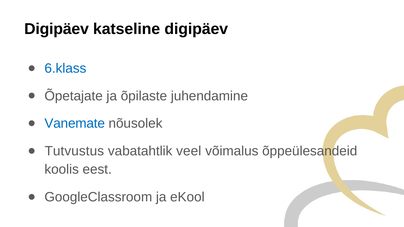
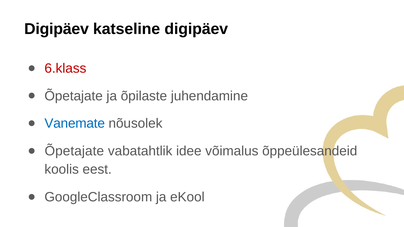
6.klass colour: blue -> red (65, 69)
Tutvustus: Tutvustus -> Õpetajate (74, 151)
veel: veel -> idee (189, 151)
